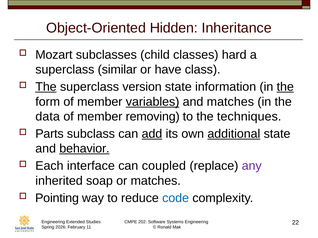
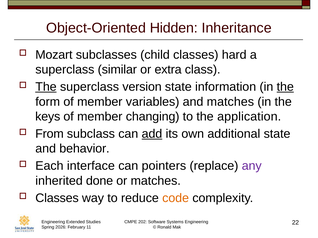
have: have -> extra (168, 70)
variables underline: present -> none (153, 102)
data: data -> keys (48, 117)
removing: removing -> changing (153, 117)
techniques: techniques -> application (249, 117)
Parts: Parts -> From (49, 134)
additional underline: present -> none (234, 134)
behavior underline: present -> none (84, 149)
coupled: coupled -> pointers (164, 166)
soap: soap -> done (100, 181)
Pointing: Pointing -> Classes (57, 198)
code colour: blue -> orange (176, 198)
